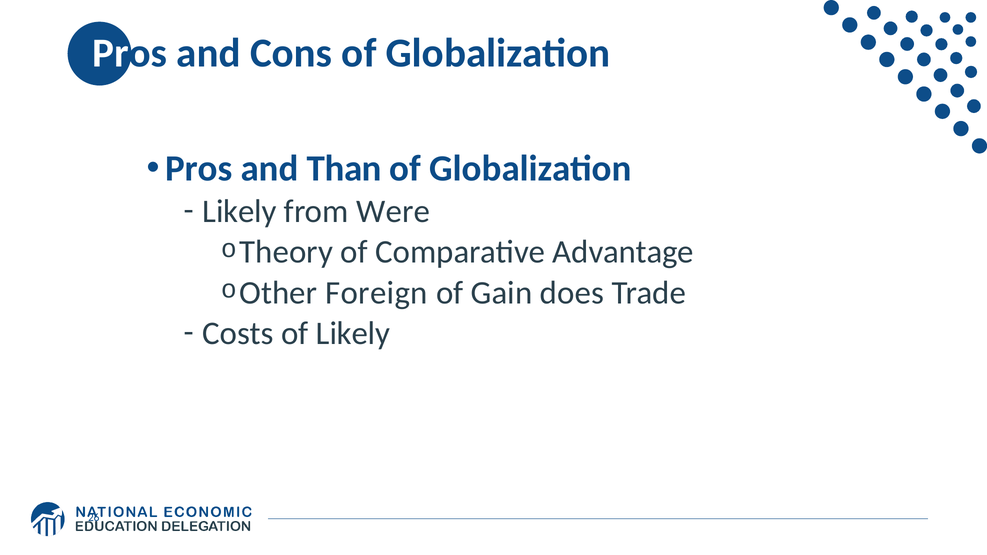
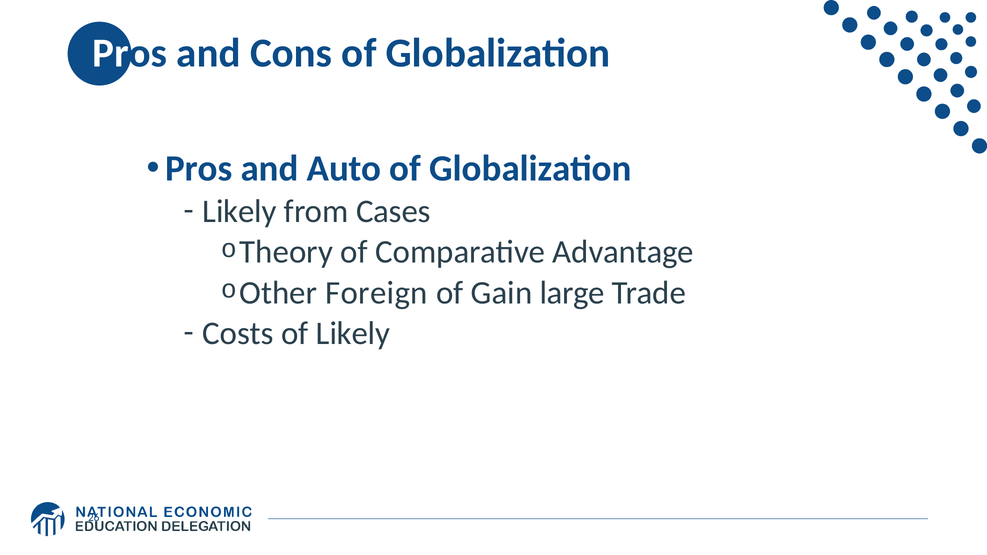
Than: Than -> Auto (344, 169)
Were: Were -> Cases (393, 212)
does: does -> large (572, 293)
